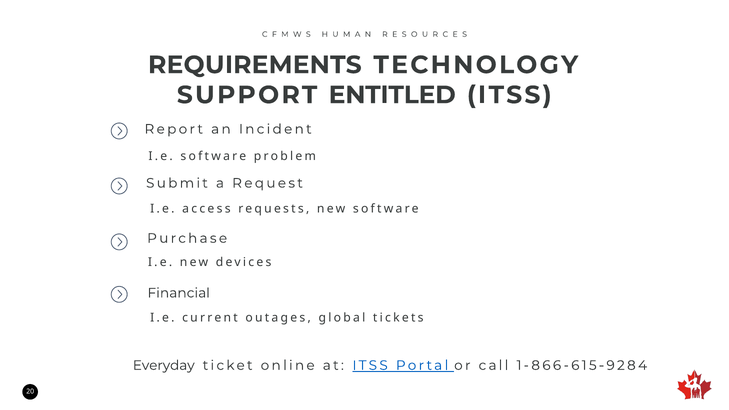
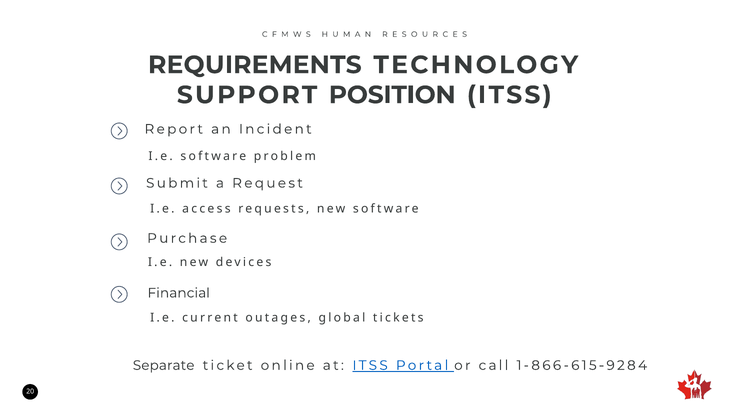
ENTITLED: ENTITLED -> POSITION (392, 95)
Everyday: Everyday -> Separate (164, 366)
